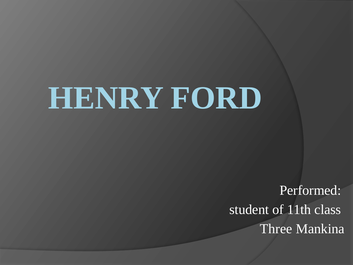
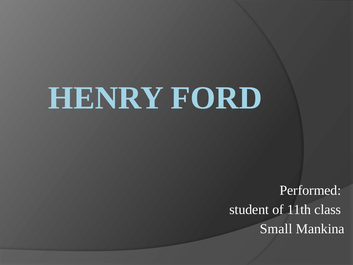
Three: Three -> Small (276, 229)
